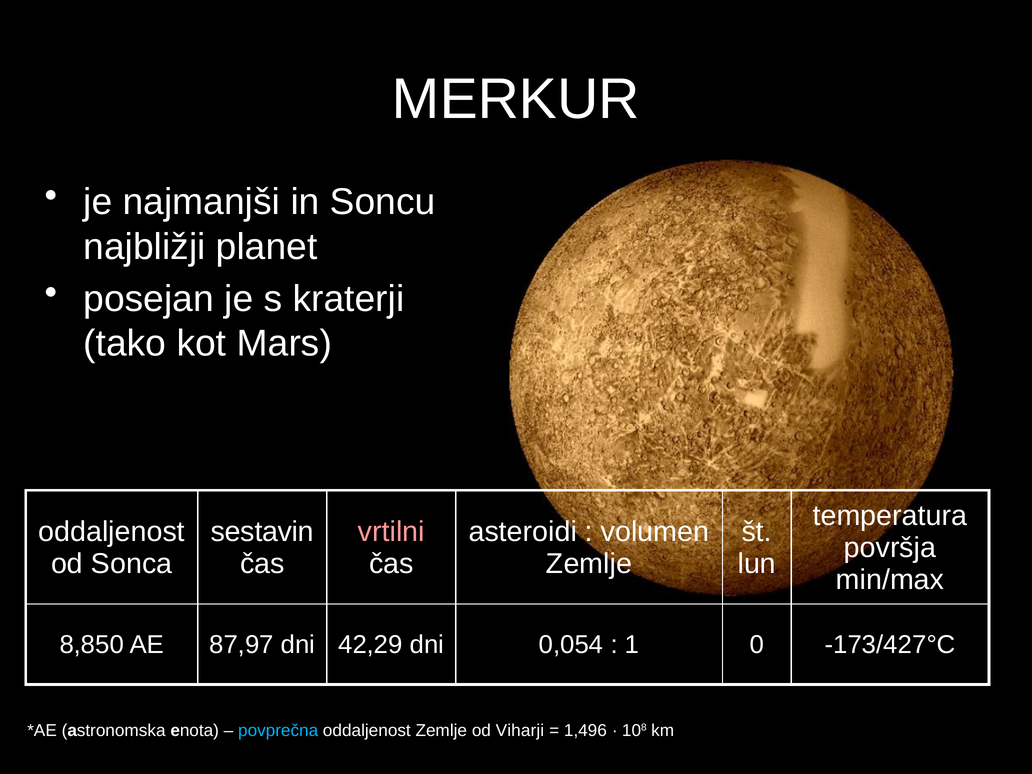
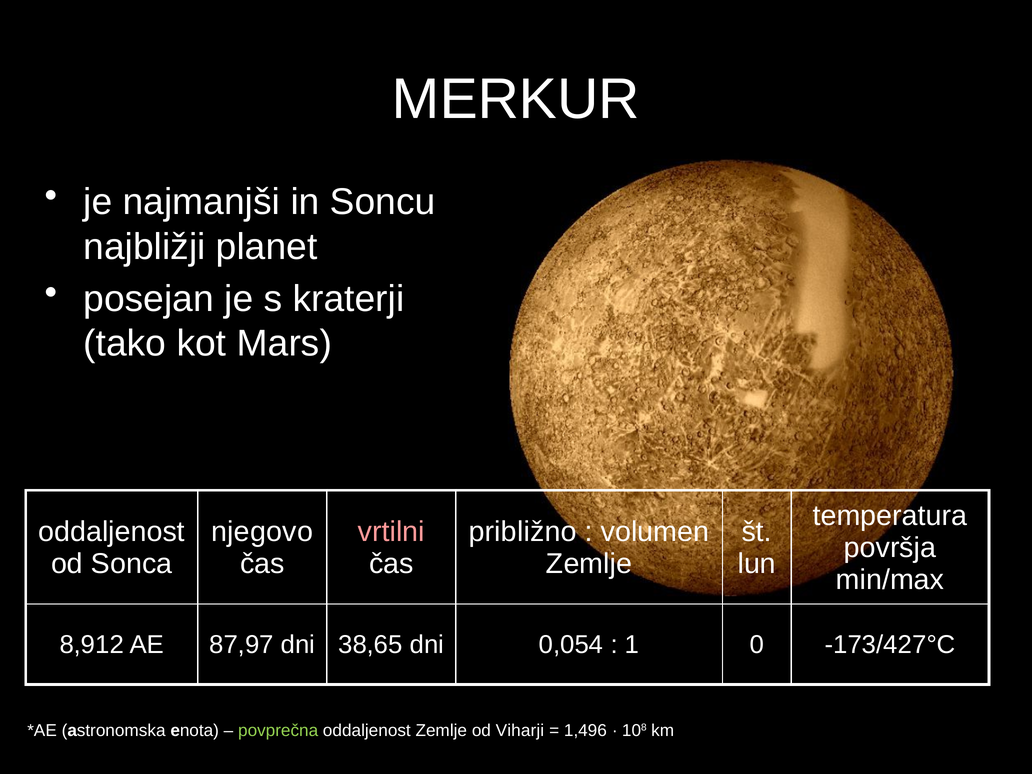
sestavin: sestavin -> njegovo (262, 532)
asteroidi: asteroidi -> približno (523, 532)
8,850: 8,850 -> 8,912 (92, 645)
42,29: 42,29 -> 38,65 (370, 645)
povprečna colour: light blue -> light green (278, 730)
